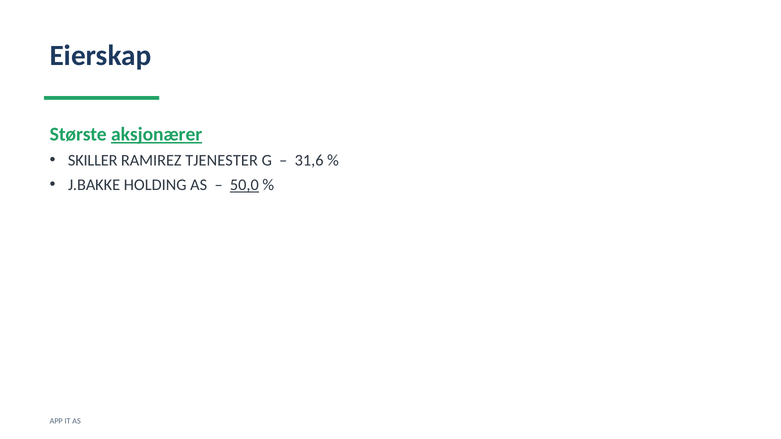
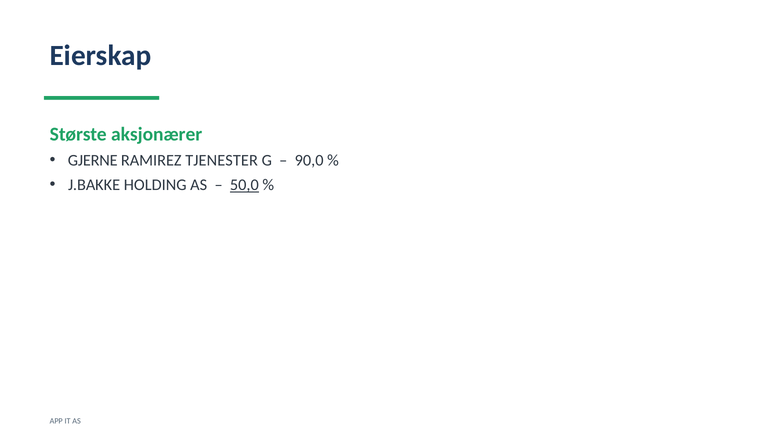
aksjonærer underline: present -> none (157, 134)
SKILLER: SKILLER -> GJERNE (93, 161)
31,6: 31,6 -> 90,0 (309, 161)
